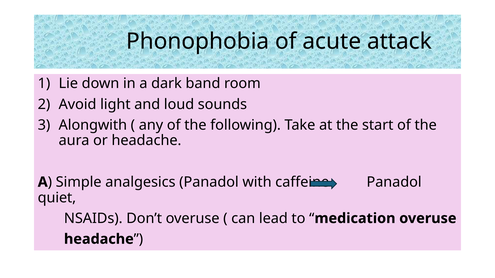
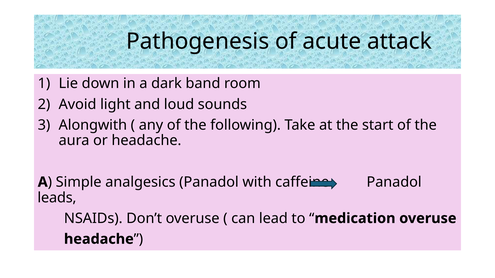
Phonophobia: Phonophobia -> Pathogenesis (198, 42)
quiet: quiet -> leads (57, 198)
